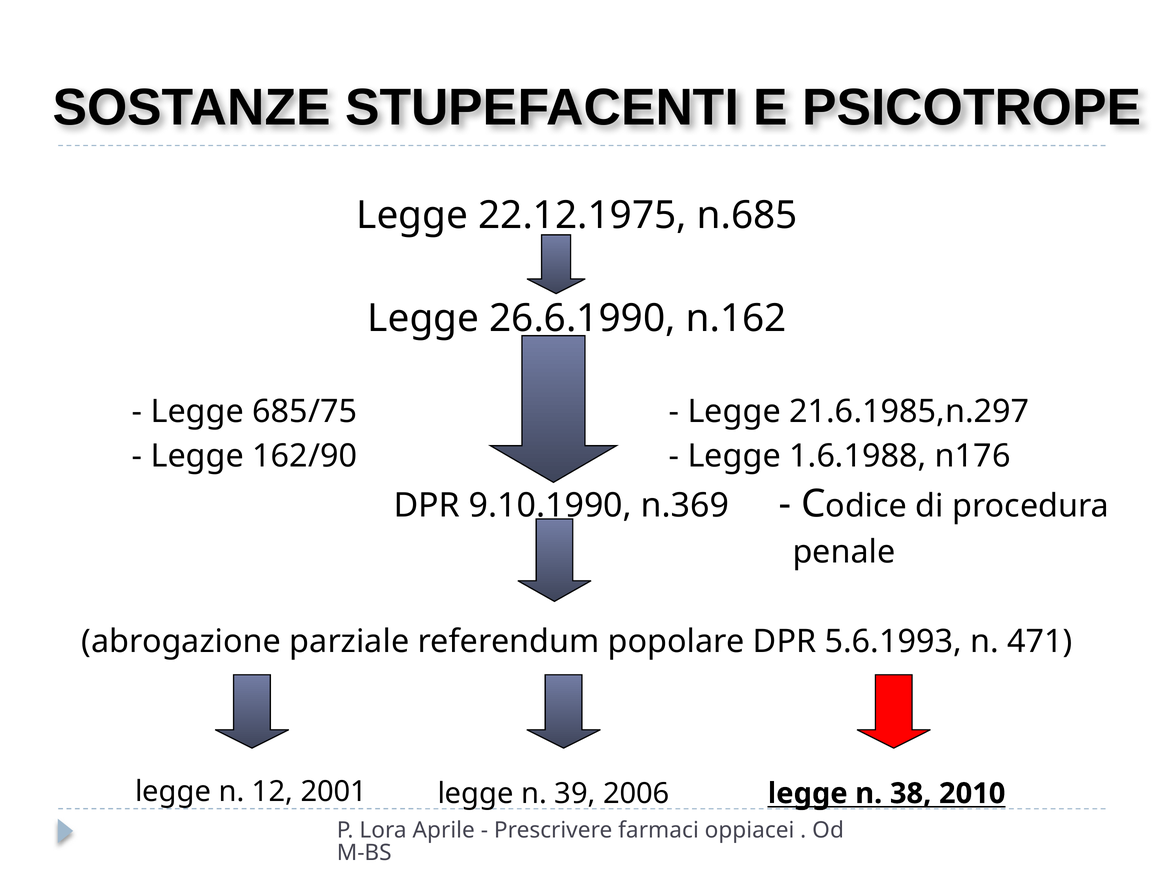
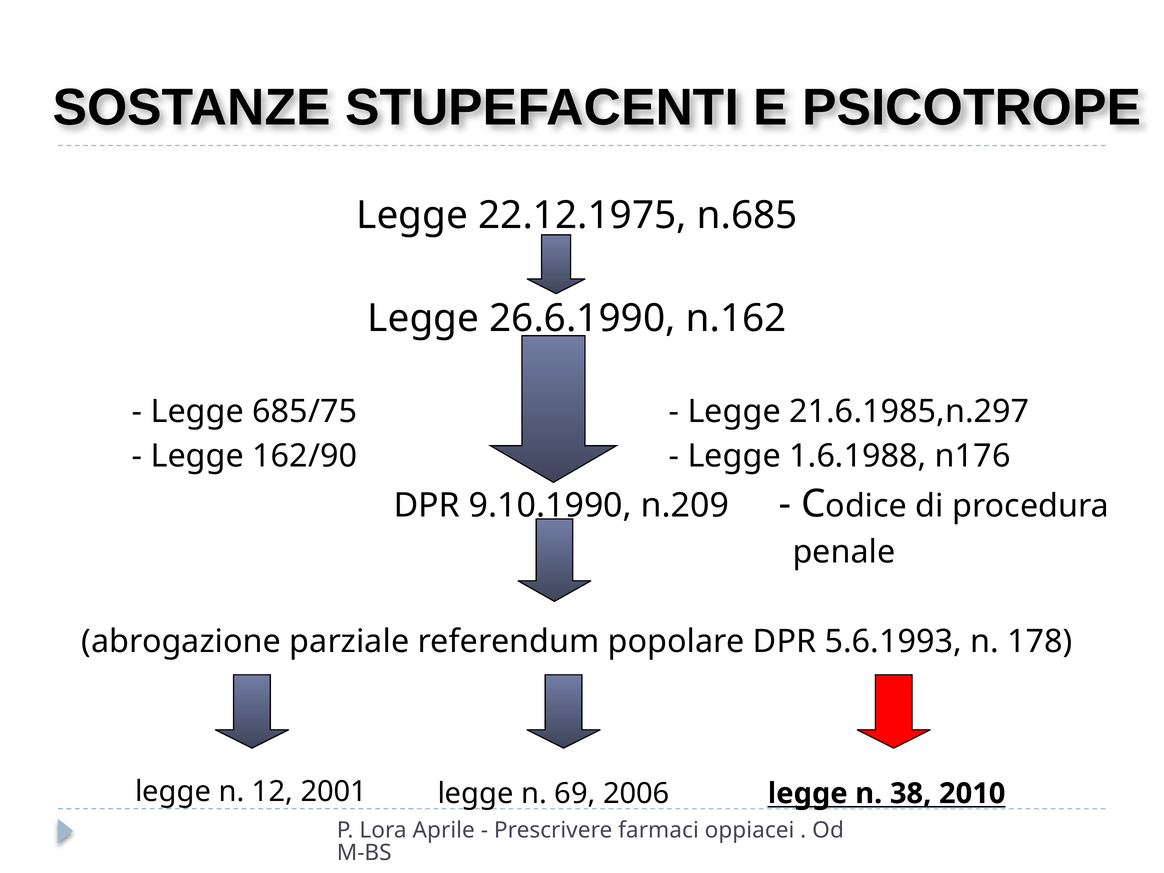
n.369: n.369 -> n.209 (685, 506)
471: 471 -> 178 (1040, 642)
39: 39 -> 69 (575, 794)
